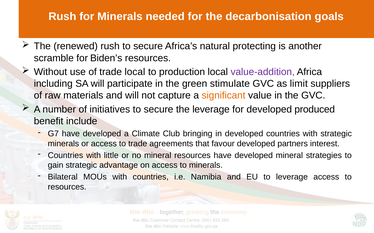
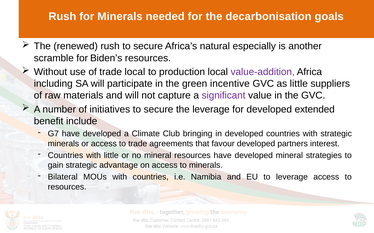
protecting: protecting -> especially (254, 46)
stimulate: stimulate -> incentive (230, 84)
as limit: limit -> little (299, 84)
significant colour: orange -> purple (224, 96)
produced: produced -> extended (315, 110)
